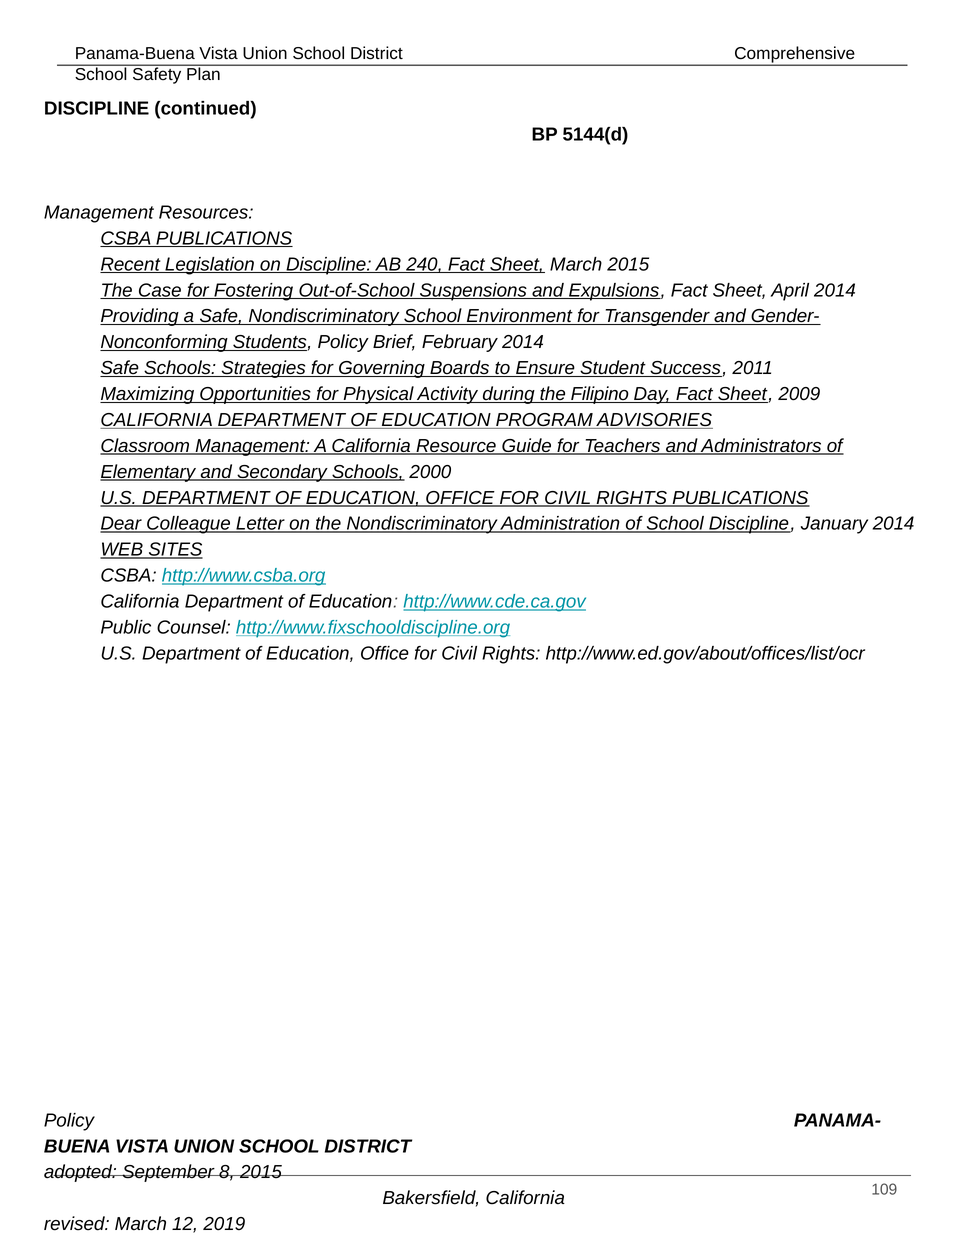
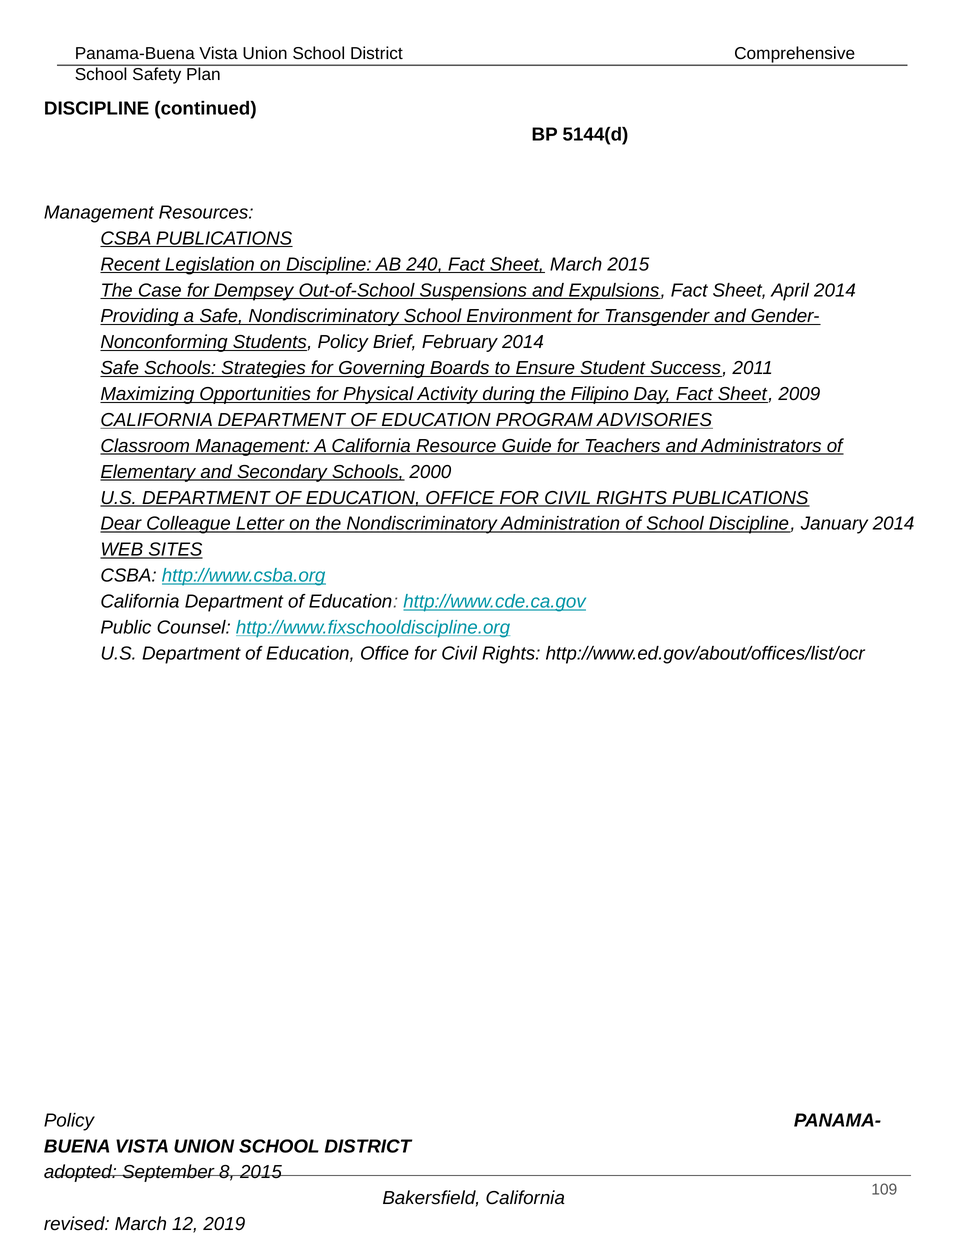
Fostering: Fostering -> Dempsey (254, 290)
